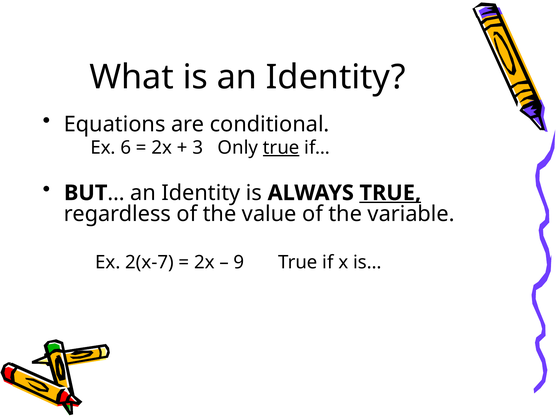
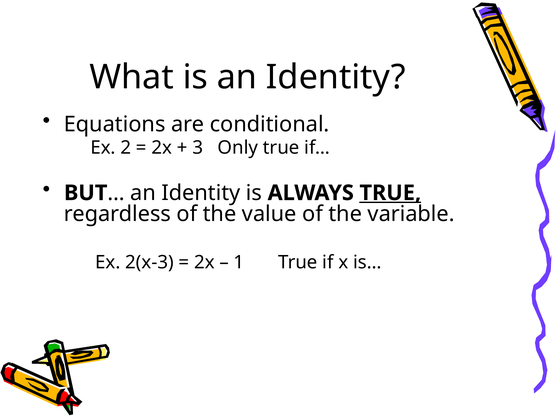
6: 6 -> 2 (126, 148)
true underline: present -> none (281, 148)
2(x-7: 2(x-7 -> 2(x-3 (149, 262)
9: 9 -> 1 (239, 262)
